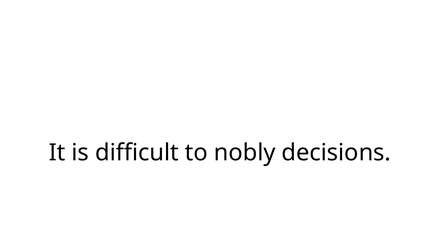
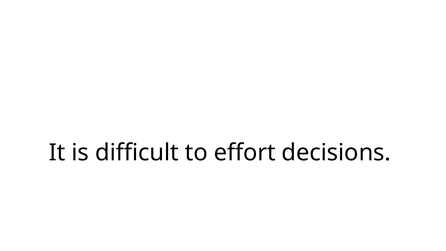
nobly: nobly -> effort (245, 153)
